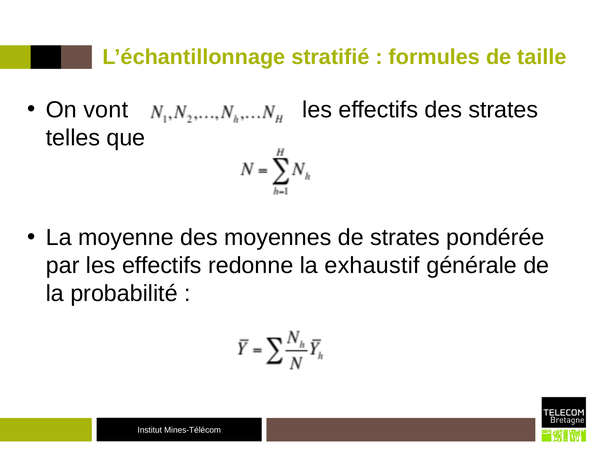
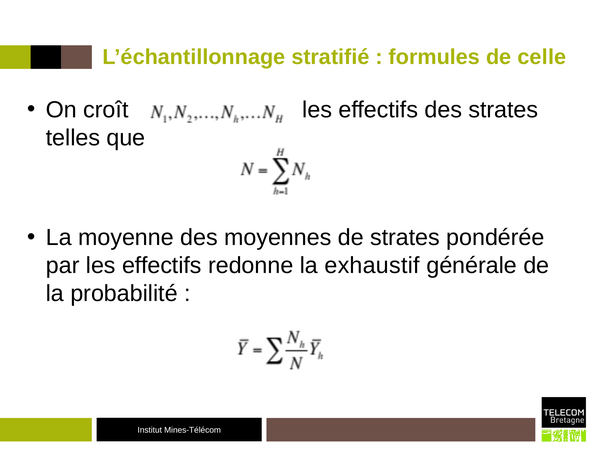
taille: taille -> celle (542, 57)
vont: vont -> croît (106, 110)
